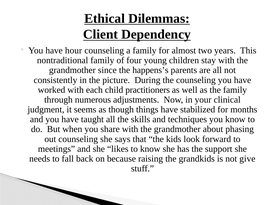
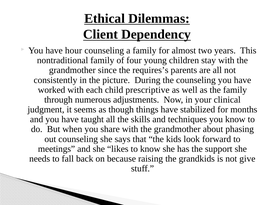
happens’s: happens’s -> requires’s (150, 70)
practitioners: practitioners -> prescriptive (148, 90)
